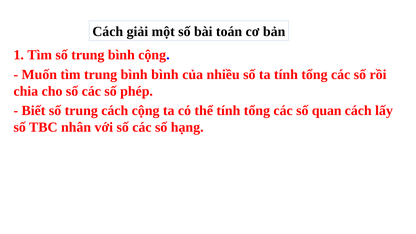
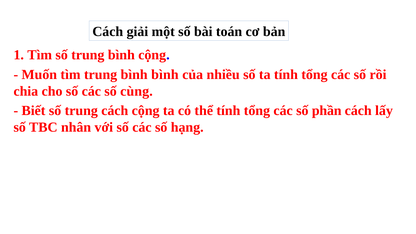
phép: phép -> cùng (137, 91)
quan: quan -> phần (327, 111)
